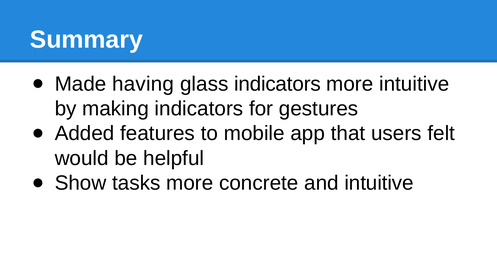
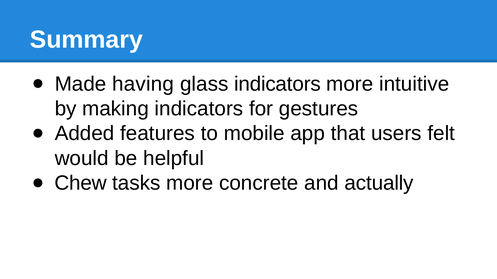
Show: Show -> Chew (81, 183)
and intuitive: intuitive -> actually (379, 183)
